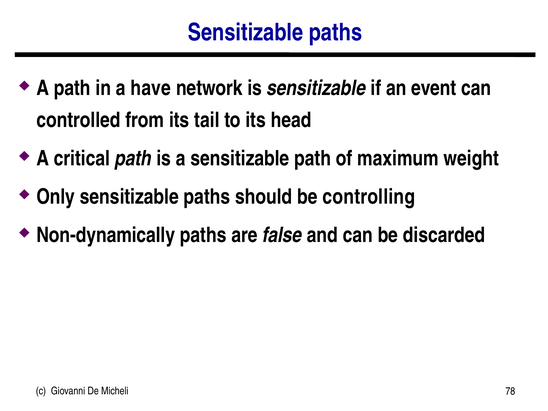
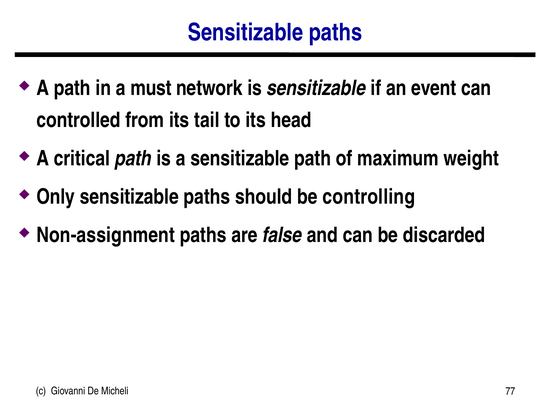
have: have -> must (151, 88)
Non-dynamically: Non-dynamically -> Non-assignment (106, 235)
78: 78 -> 77 (510, 391)
